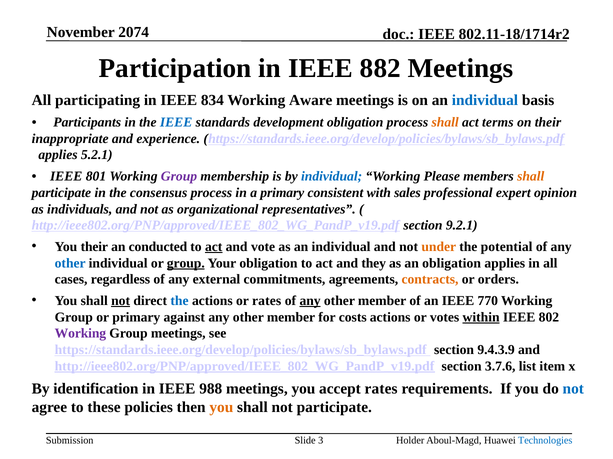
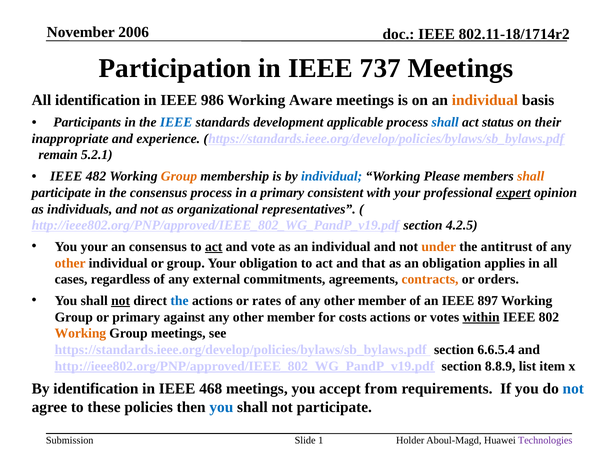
2074: 2074 -> 2006 (134, 32)
882: 882 -> 737 (380, 68)
All participating: participating -> identification (98, 100)
834: 834 -> 986 (212, 100)
individual colour: blue -> orange (485, 100)
development obligation: obligation -> applicable (355, 123)
shall colour: orange -> blue (445, 123)
terms: terms -> status (498, 123)
applies: applies -> remain (58, 155)
801: 801 -> 482 (96, 177)
Group colour: purple -> orange (179, 177)
with sales: sales -> your (407, 193)
expert underline: none -> present (513, 193)
9.2.1: 9.2.1 -> 4.2.5 (462, 226)
You their: their -> your (94, 247)
an conducted: conducted -> consensus (158, 247)
potential: potential -> antitrust (507, 247)
other colour: blue -> orange (70, 263)
group underline: present -> none (186, 263)
they: they -> that (374, 263)
any underline: present -> none (310, 301)
770: 770 -> 897 (488, 301)
Working colour: purple -> orange (80, 334)
9.4.3.9: 9.4.3.9 -> 6.6.5.4 (496, 350)
3.7.6: 3.7.6 -> 8.8.9 (500, 367)
988: 988 -> 468 (211, 389)
accept rates: rates -> from (381, 389)
you colour: orange -> blue (221, 408)
3: 3 -> 1 (321, 441)
Technologies colour: blue -> purple (545, 441)
